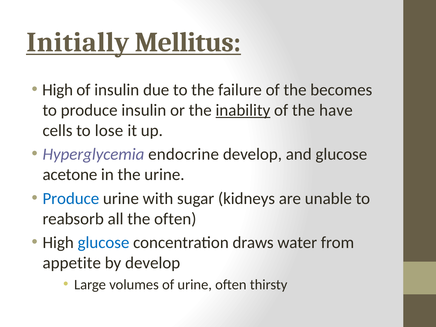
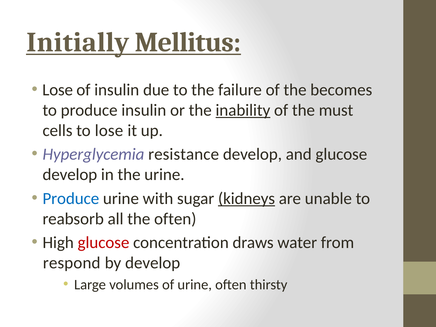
High: High -> Lose (58, 90)
have: have -> must (336, 110)
endocrine: endocrine -> resistance (184, 154)
acetone: acetone -> develop (70, 175)
kidneys underline: none -> present (247, 198)
glucose colour: blue -> red (103, 243)
appetite: appetite -> respond (72, 263)
